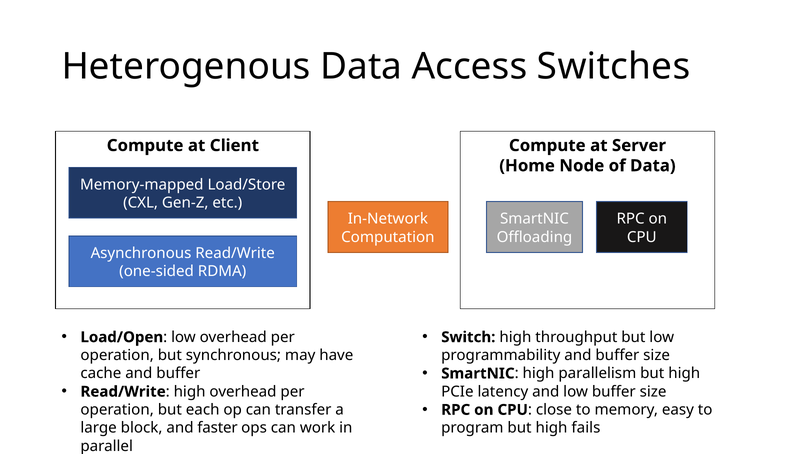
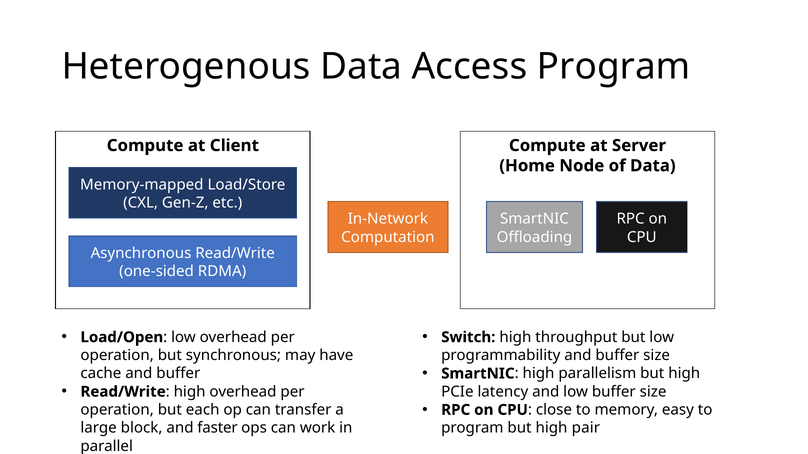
Access Switches: Switches -> Program (614, 67)
fails: fails -> pair (586, 428)
